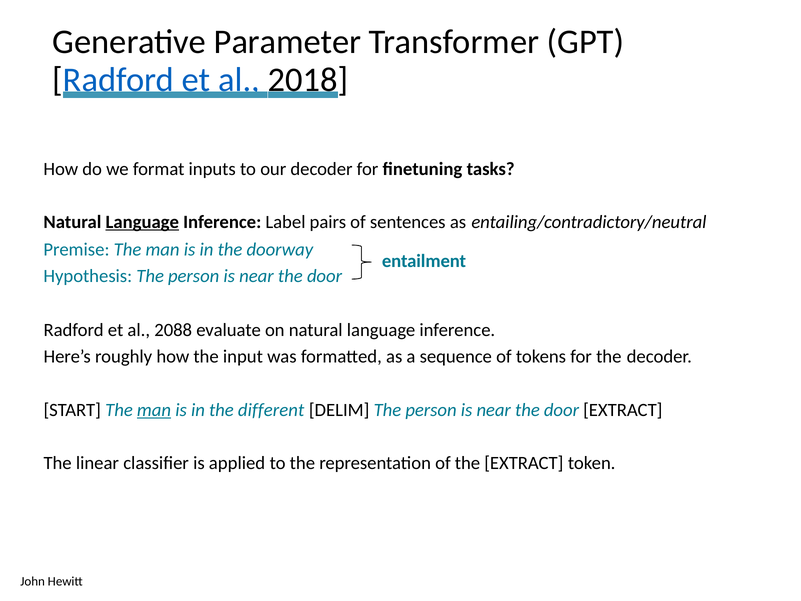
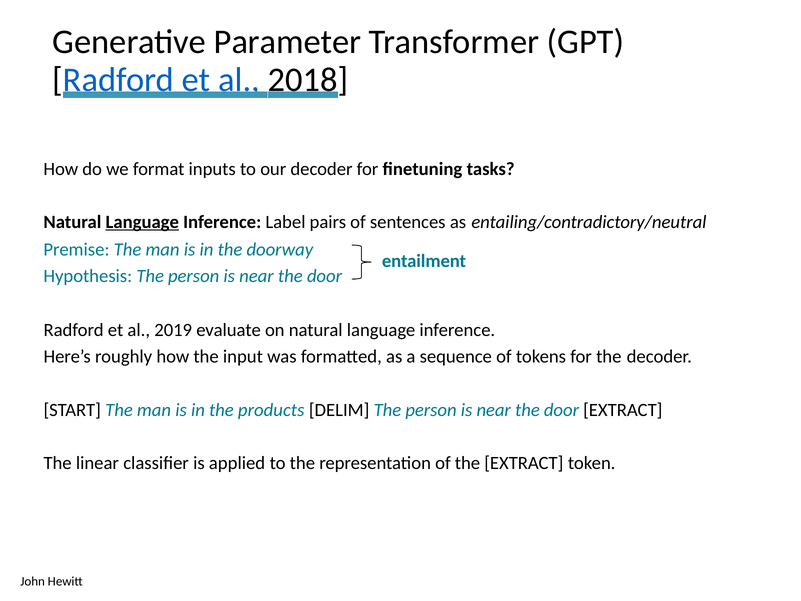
2088: 2088 -> 2019 (173, 330)
man underline: present -> none (154, 410)
different: different -> products (271, 410)
